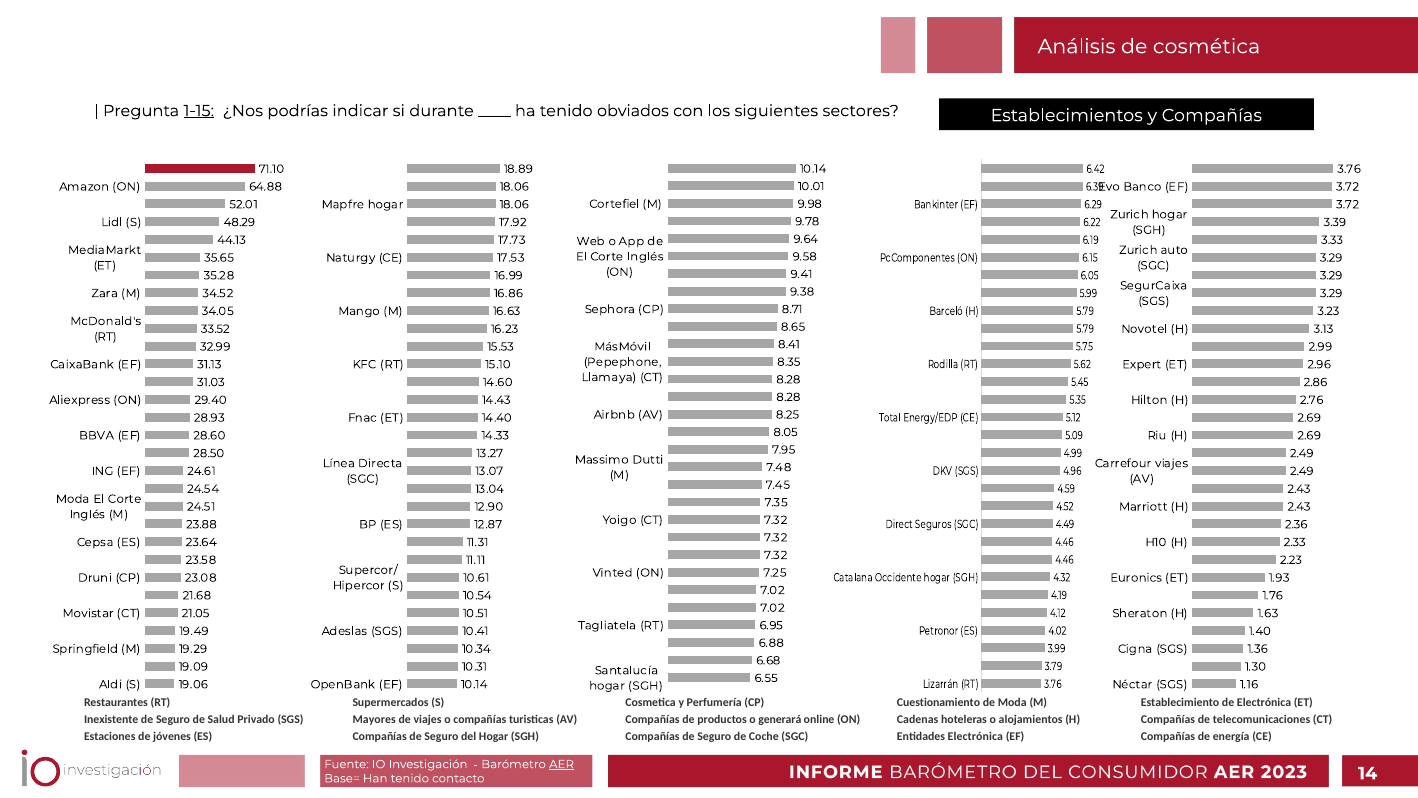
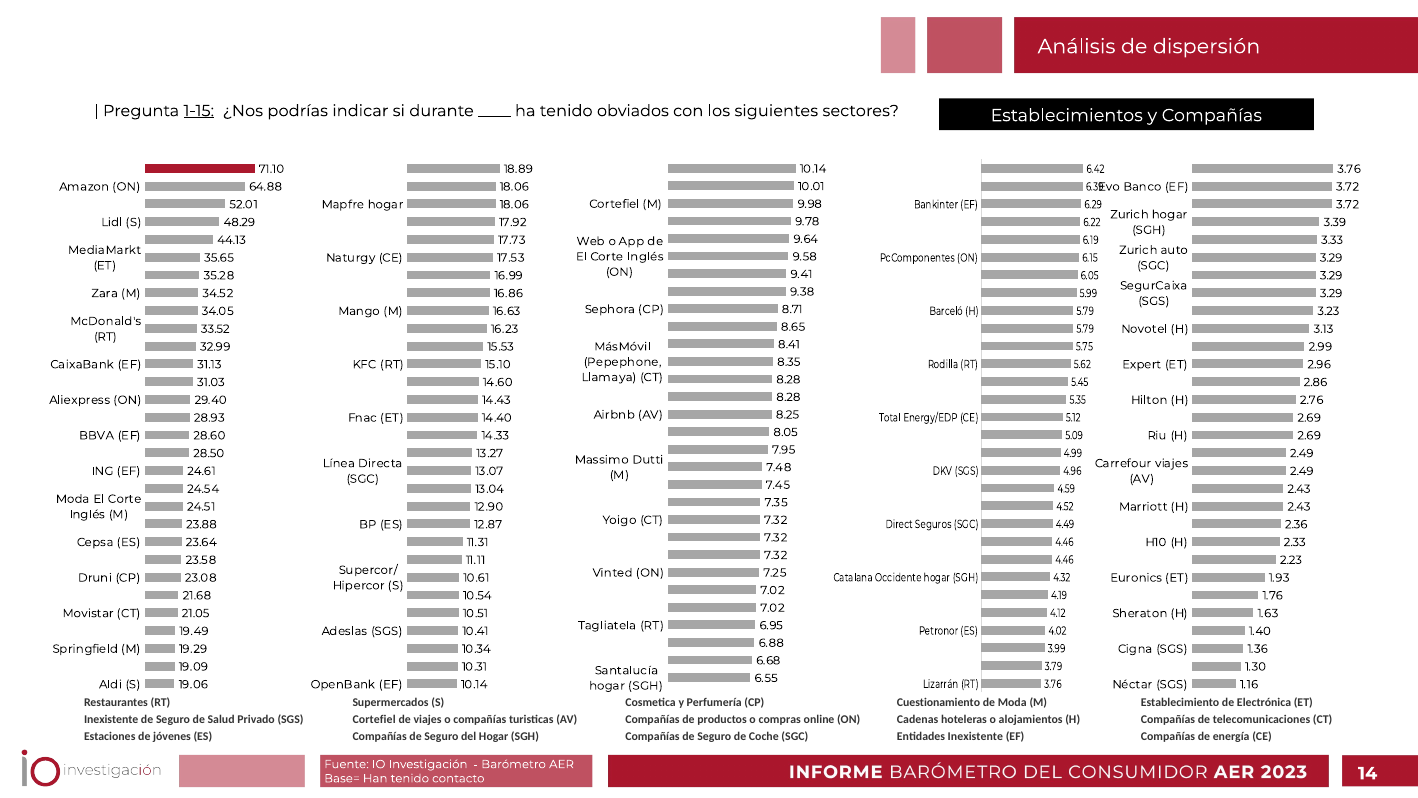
cosmética: cosmética -> dispersión (1207, 46)
SGS Mayores: Mayores -> Cortefiel (374, 720)
generará: generará -> compras (780, 720)
Entidades Electrónica: Electrónica -> Inexistente (975, 736)
AER underline: present -> none (562, 764)
